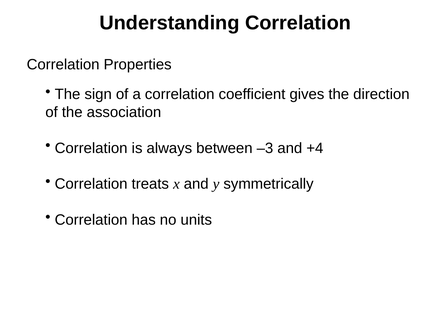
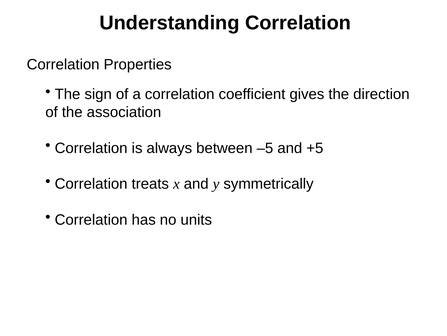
–3: –3 -> –5 (265, 148)
+4: +4 -> +5 (315, 148)
